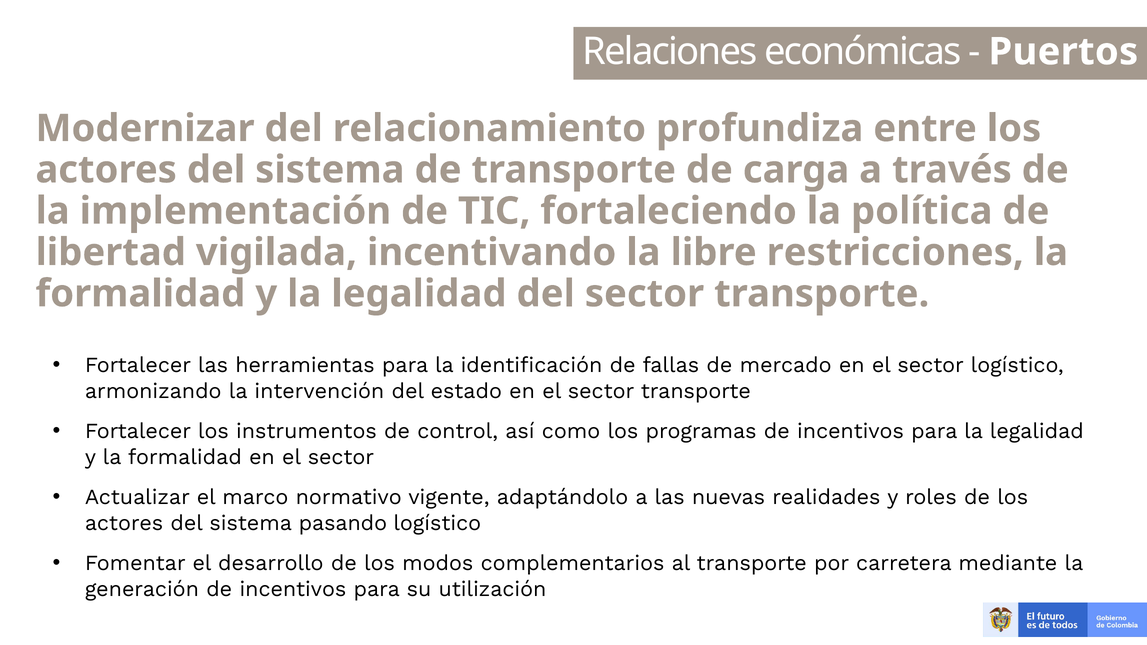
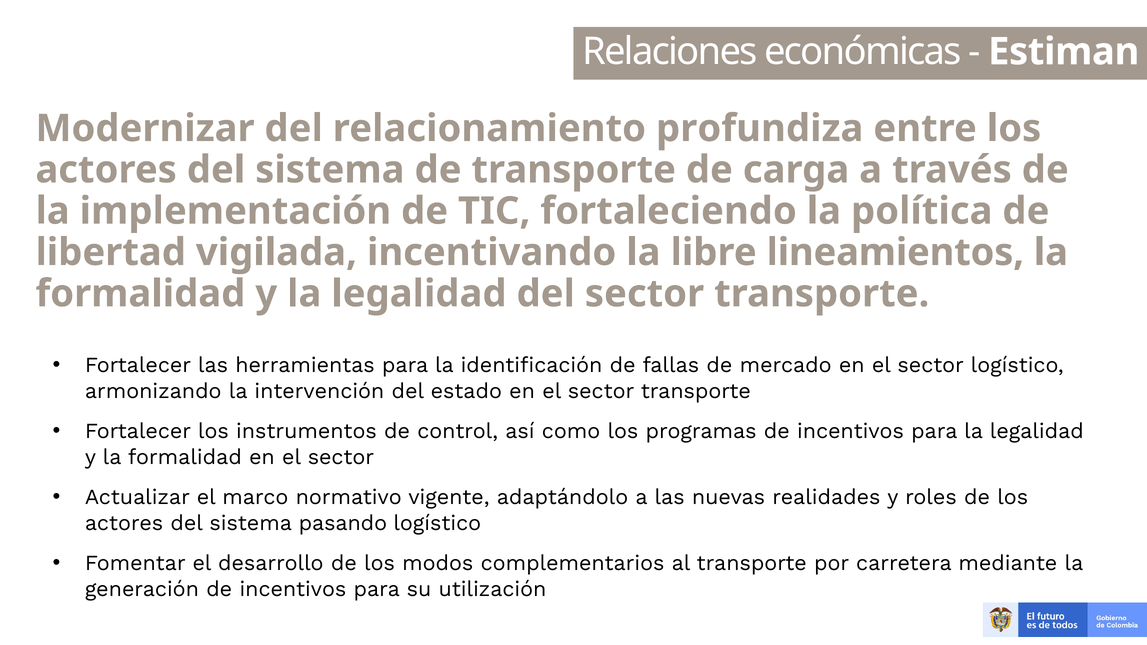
Puertos: Puertos -> Estiman (1064, 52)
restricciones: restricciones -> lineamientos (895, 252)
